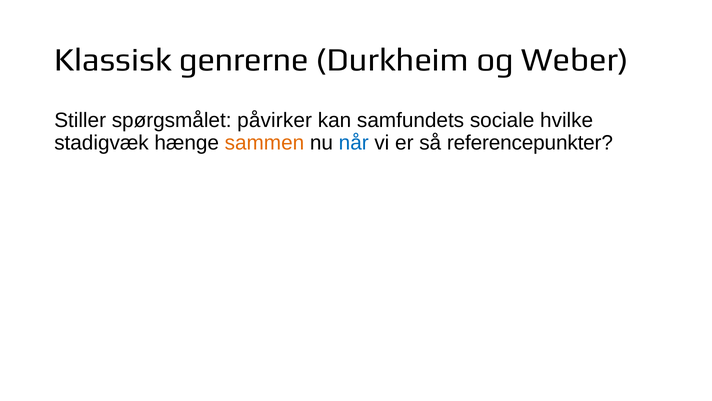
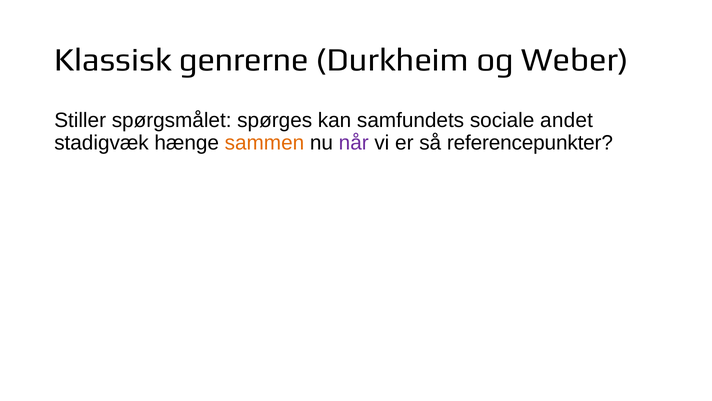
påvirker: påvirker -> spørges (275, 120)
hvilke: hvilke -> andet (567, 120)
når colour: blue -> purple (354, 143)
